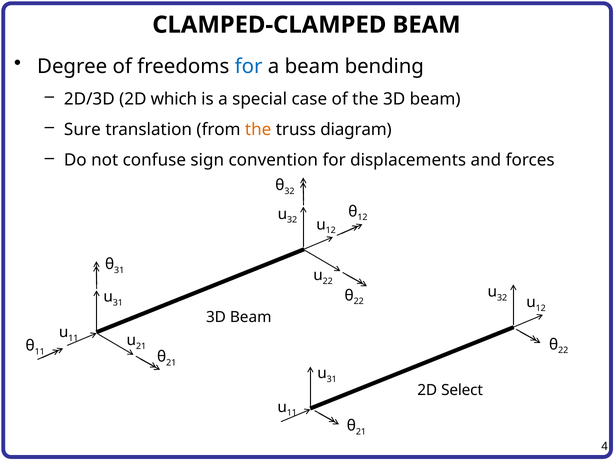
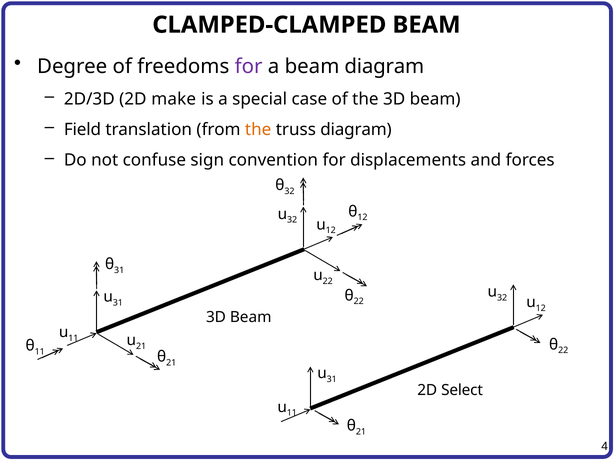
for colour: blue -> purple (249, 67)
beam bending: bending -> diagram (384, 67)
which: which -> make (174, 99)
Sure: Sure -> Field (82, 130)
